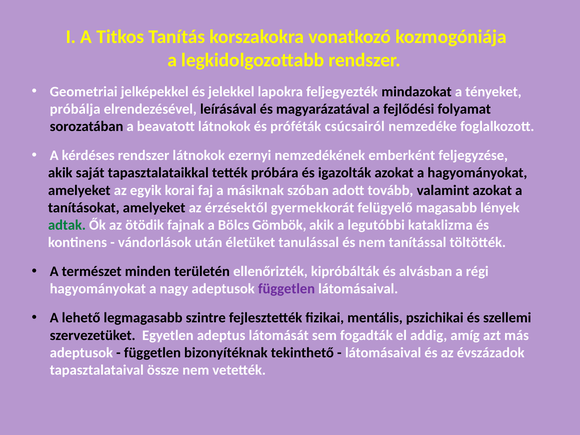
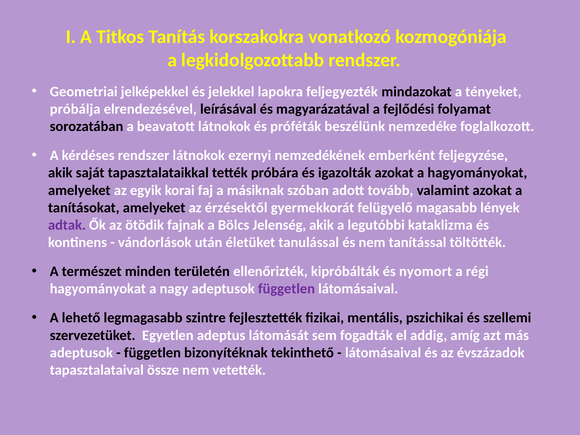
csúcsairól: csúcsairól -> beszélünk (355, 126)
adtak colour: green -> purple (67, 225)
Gömbök: Gömbök -> Jelenség (279, 225)
alvásban: alvásban -> nyomort (426, 271)
